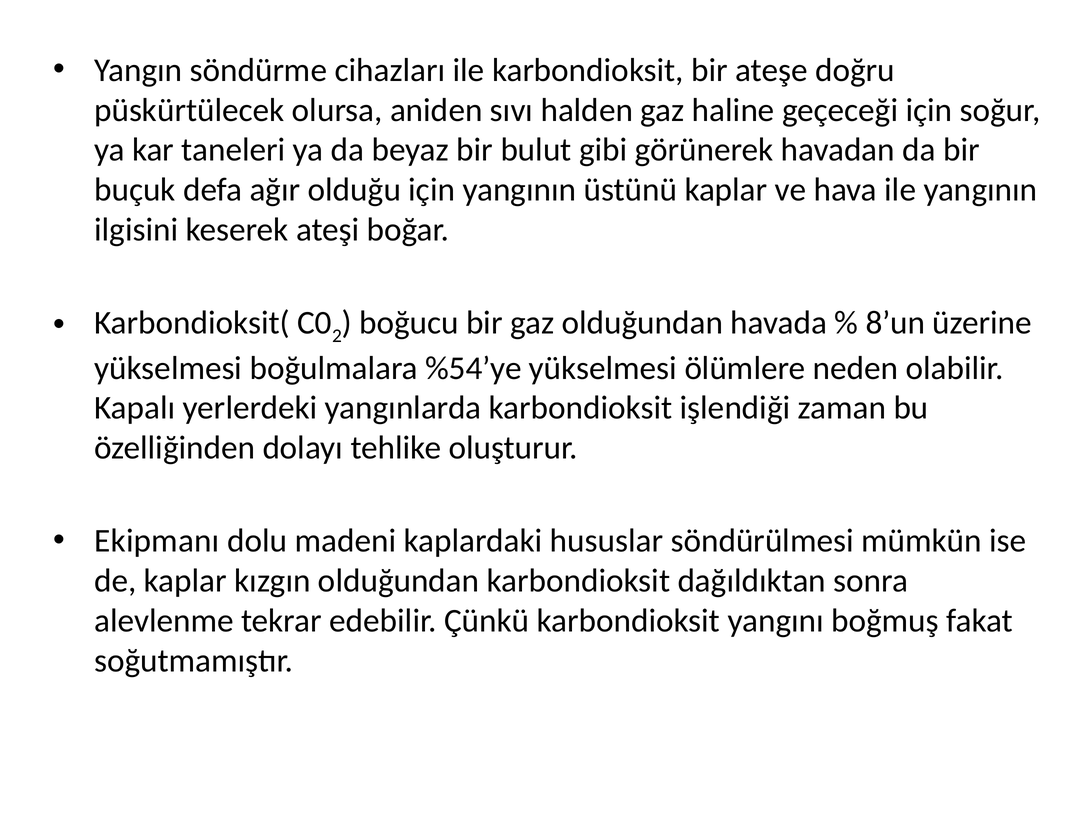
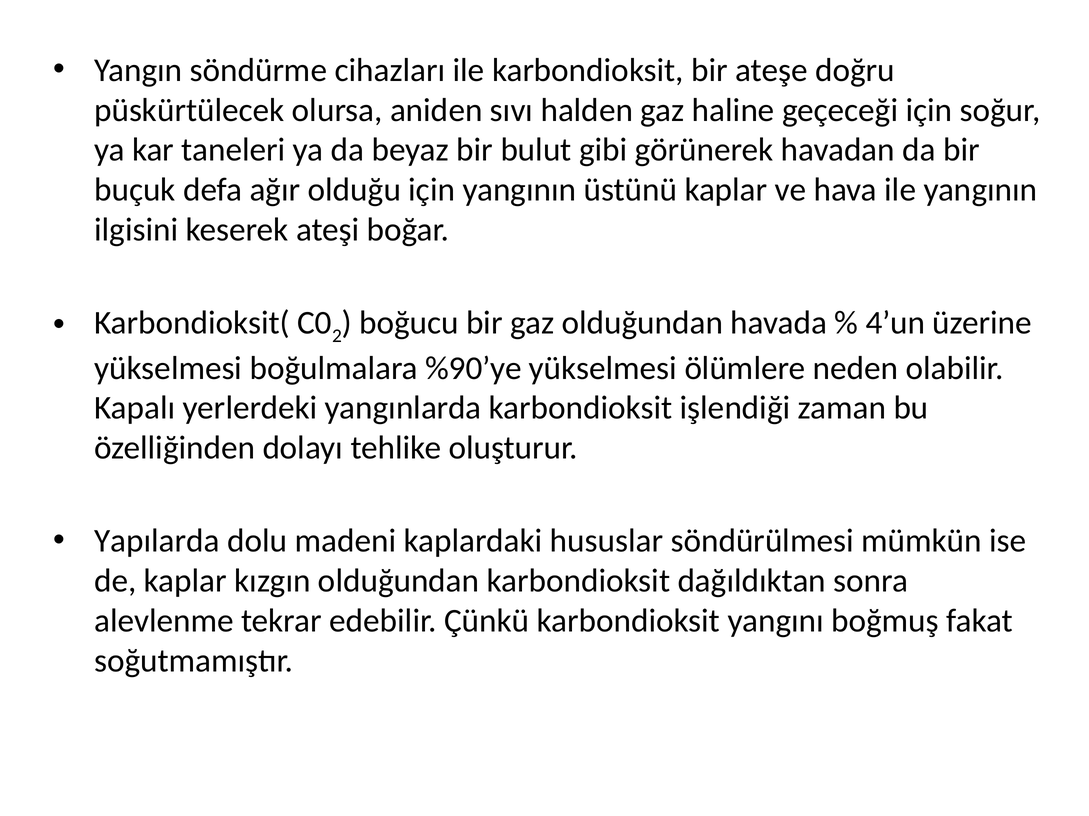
8’un: 8’un -> 4’un (895, 323)
%54’ye: %54’ye -> %90’ye (474, 368)
Ekipmanı: Ekipmanı -> Yapılarda (157, 541)
